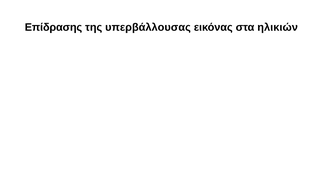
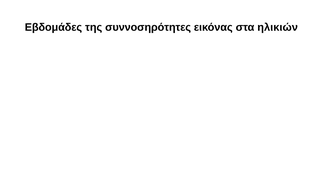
Επίδρασης: Επίδρασης -> Εβδομάδες (53, 27)
υπερβάλλουσας: υπερβάλλουσας -> συννοσηρότητες (148, 27)
